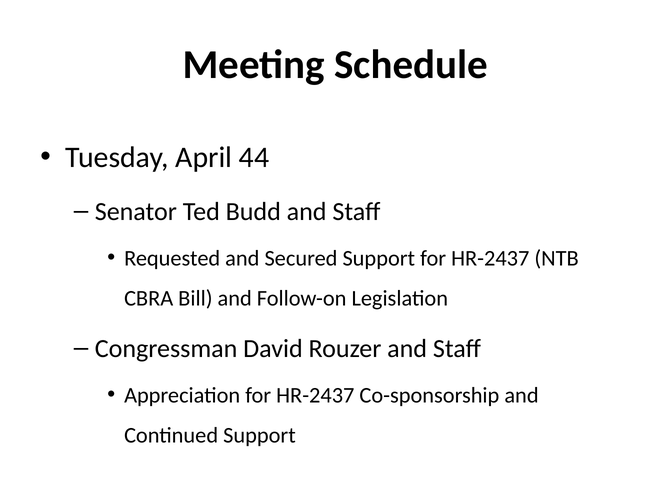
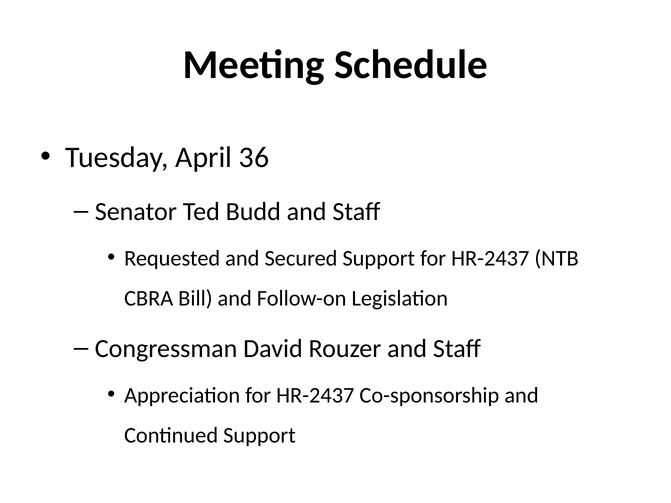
44: 44 -> 36 (254, 158)
